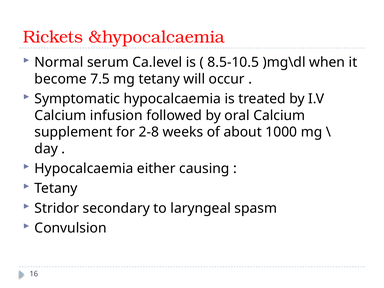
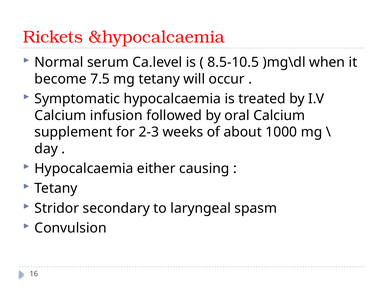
2-8: 2-8 -> 2-3 (149, 132)
